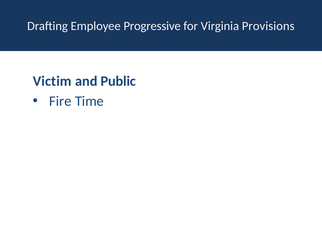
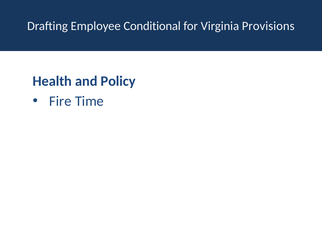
Progressive: Progressive -> Conditional (152, 26)
Victim: Victim -> Health (52, 81)
Public: Public -> Policy (118, 81)
